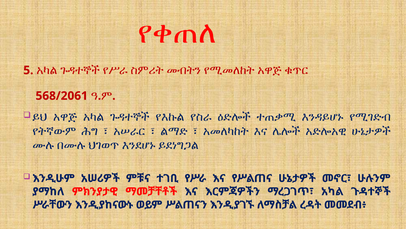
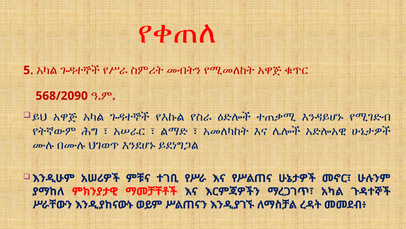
568/2061: 568/2061 -> 568/2090 (62, 96)
